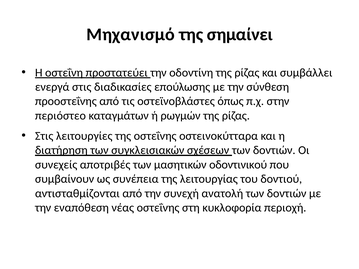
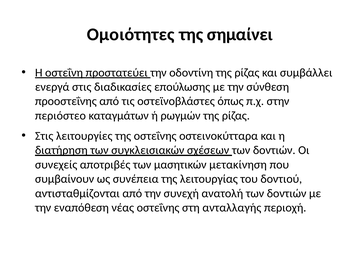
Μηχανισμό: Μηχανισμό -> Ομοιότητες (131, 34)
οδοντινικού: οδοντινικού -> μετακίνηση (238, 165)
κυκλοφορία: κυκλοφορία -> ανταλλαγής (232, 208)
